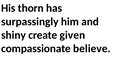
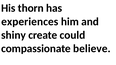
surpassingly: surpassingly -> experiences (30, 22)
given: given -> could (72, 35)
